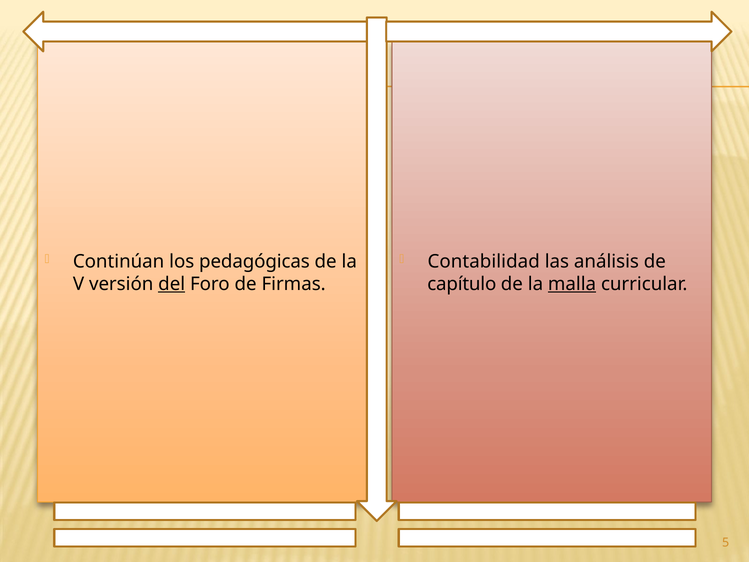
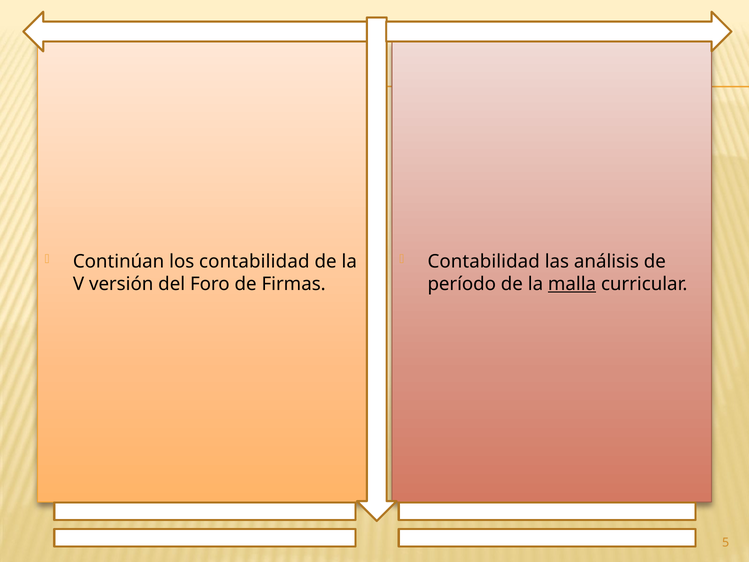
los pedagógicas: pedagógicas -> contabilidad (254, 261)
del underline: present -> none (172, 284)
capítulo: capítulo -> período (462, 284)
